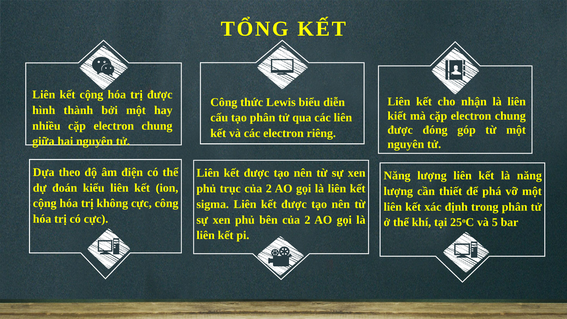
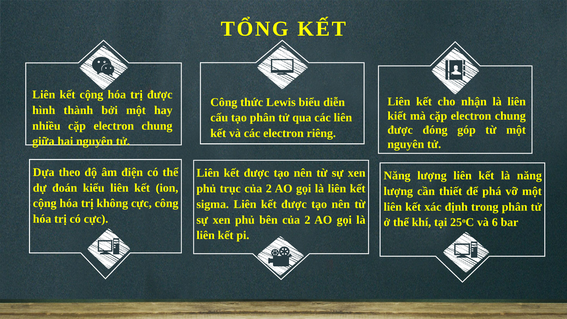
5: 5 -> 6 (495, 222)
